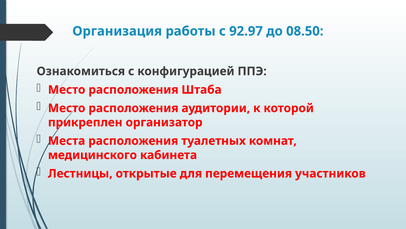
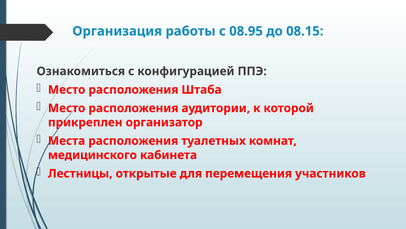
92.97: 92.97 -> 08.95 (246, 31)
08.50: 08.50 -> 08.15 (305, 31)
